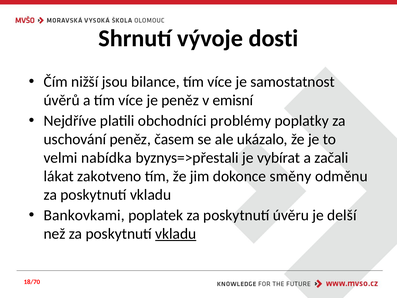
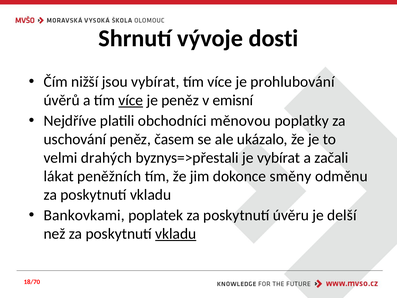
jsou bilance: bilance -> vybírat (155, 82)
samostatnost: samostatnost -> prohlubování (293, 82)
více underline: none -> present (131, 100)
problémy: problémy -> měnovou (241, 121)
nabídka: nabídka -> drahých (106, 158)
zakotveno: zakotveno -> peněžních (109, 176)
